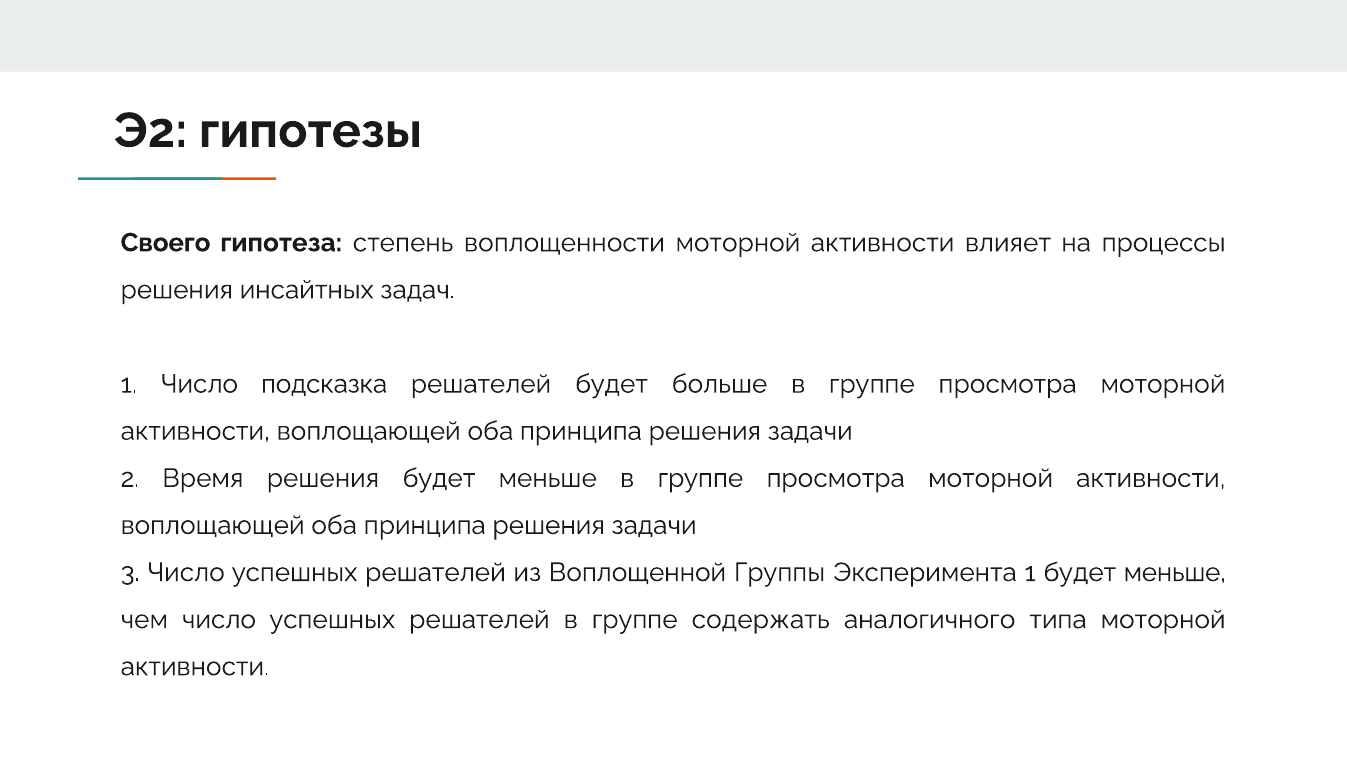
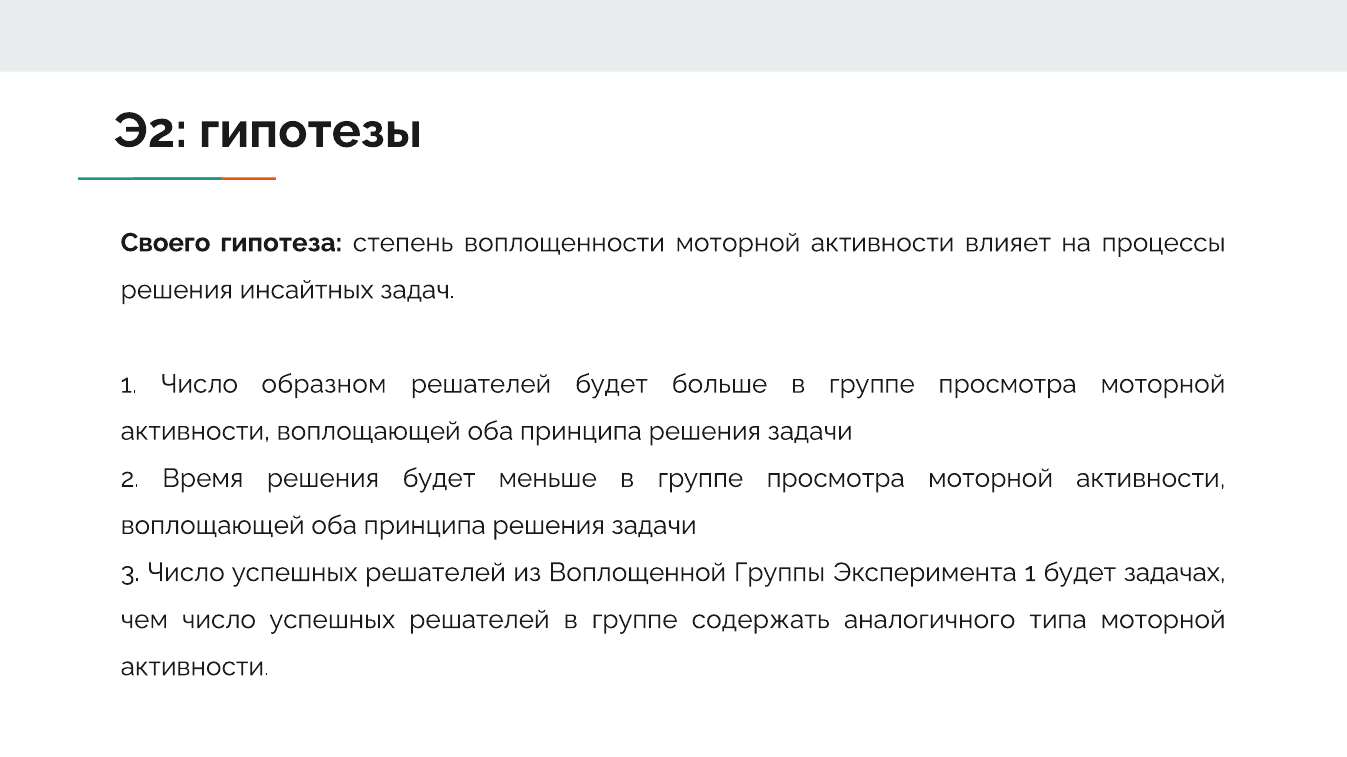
подсказка: подсказка -> образном (324, 384)
1 будет меньше: меньше -> задачах (1175, 573)
